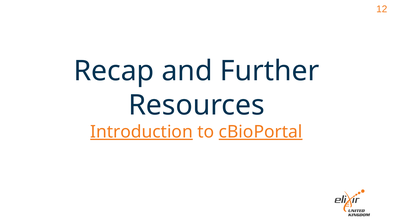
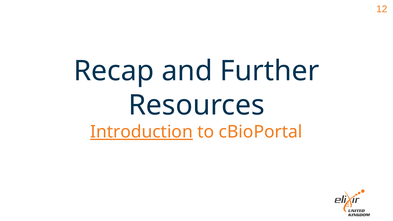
cBioPortal underline: present -> none (261, 132)
